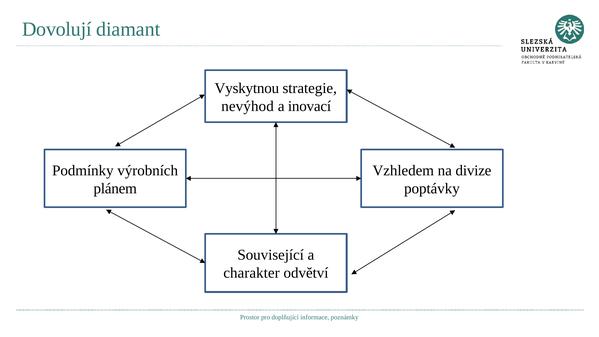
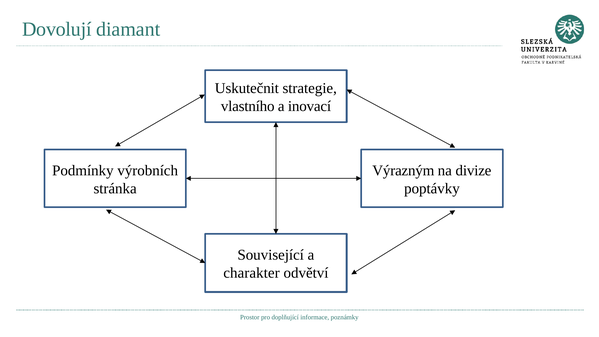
Vyskytnou: Vyskytnou -> Uskutečnit (247, 88)
nevýhod: nevýhod -> vlastního (248, 106)
Vzhledem: Vzhledem -> Výrazným (403, 170)
plánem: plánem -> stránka (115, 188)
